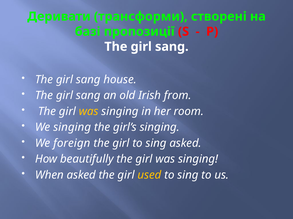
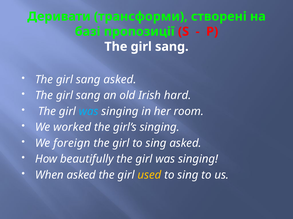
sang house: house -> asked (120, 80)
from: from -> hard (178, 96)
was colour: yellow -> light blue (89, 112)
We singing: singing -> worked (72, 128)
